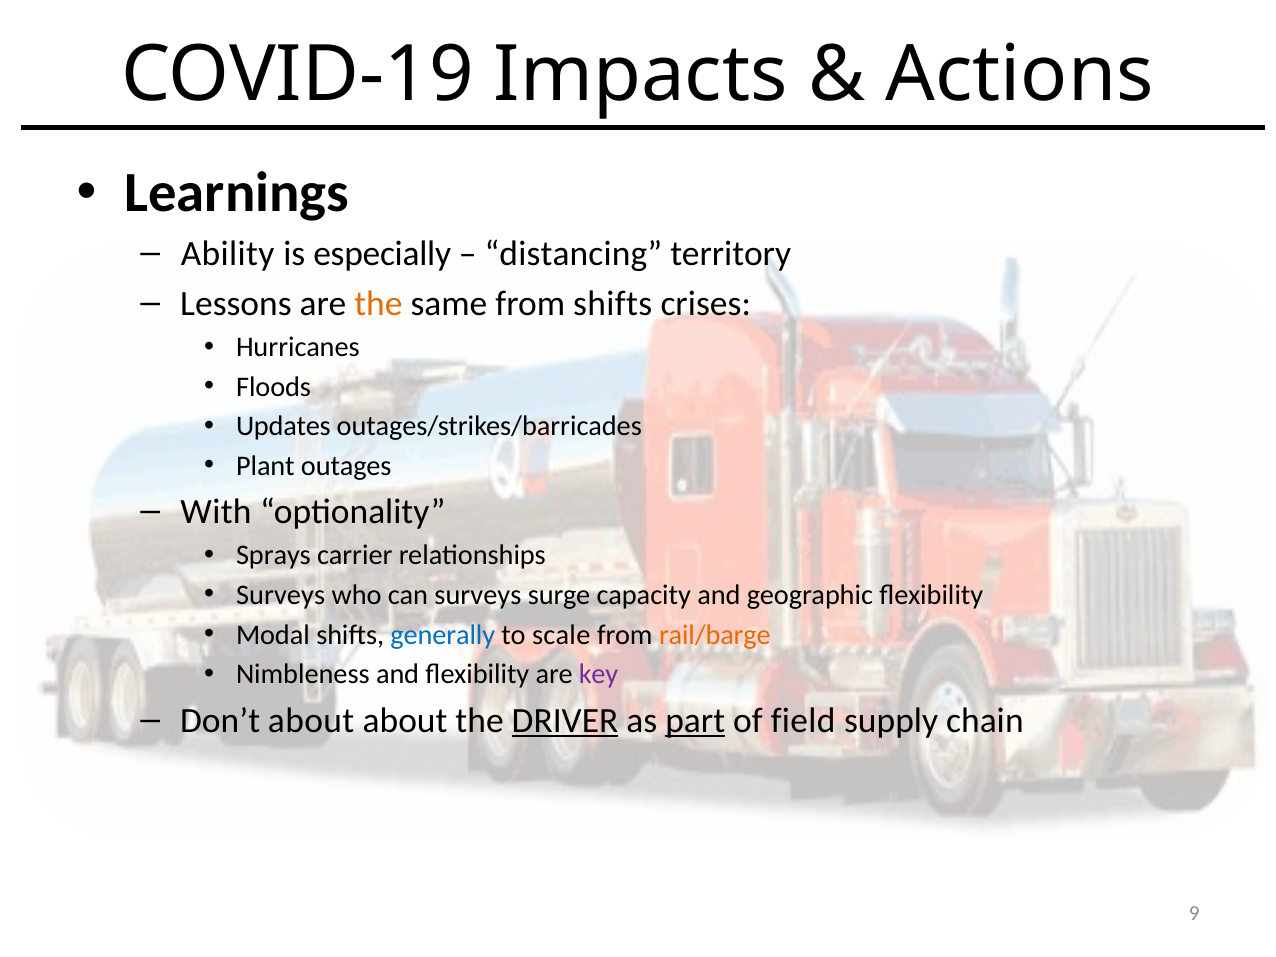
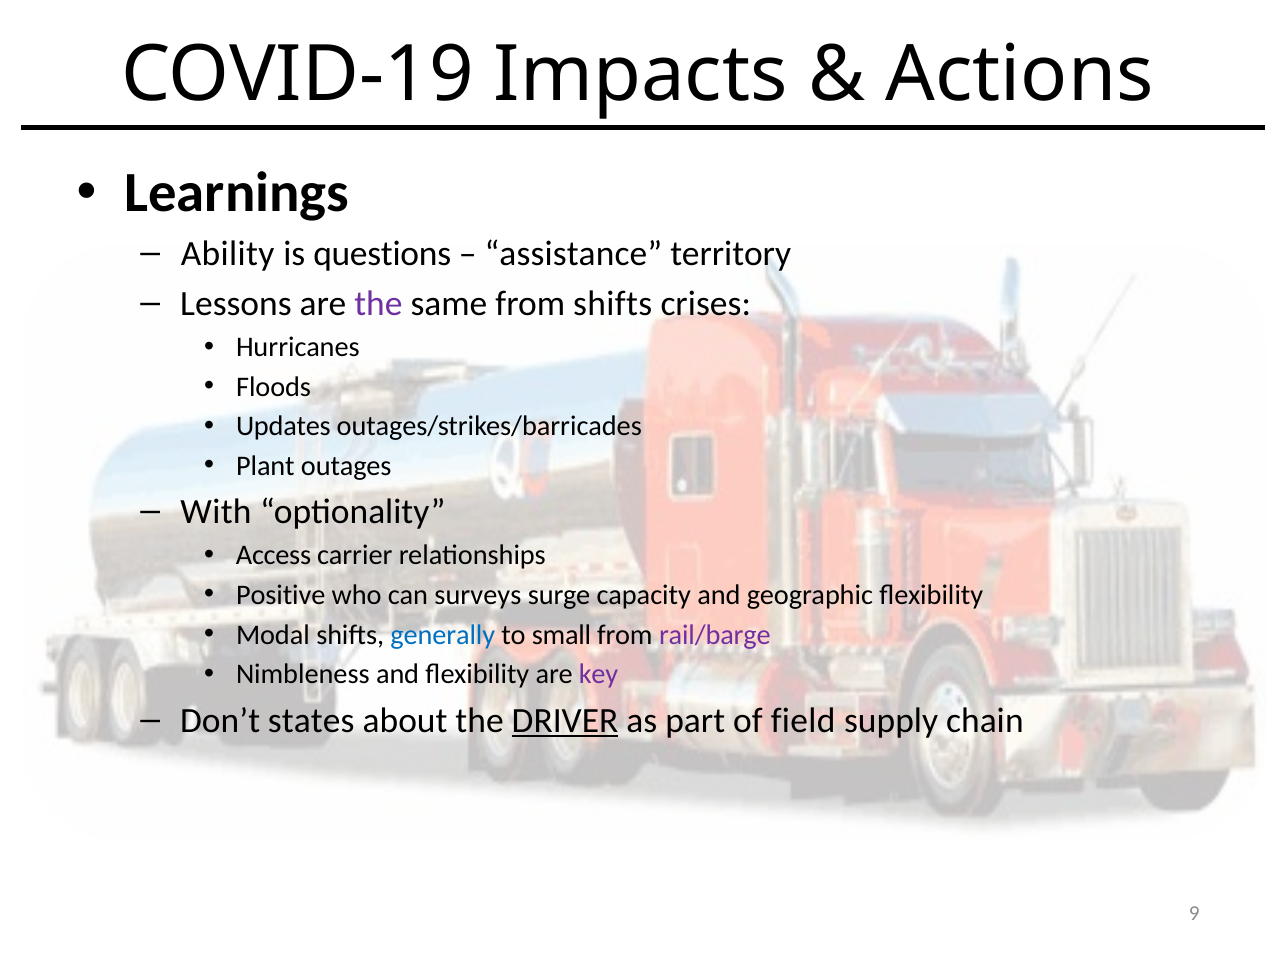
especially: especially -> questions (382, 254)
distancing: distancing -> assistance (573, 254)
the colour: orange -> purple (378, 304)
Sprays: Sprays -> Access (274, 556)
Surveys: Surveys -> Positive (281, 595)
scale: scale -> small (561, 635)
rail/barge colour: orange -> purple (715, 635)
Don’t about: about -> states (311, 720)
part underline: present -> none (695, 720)
